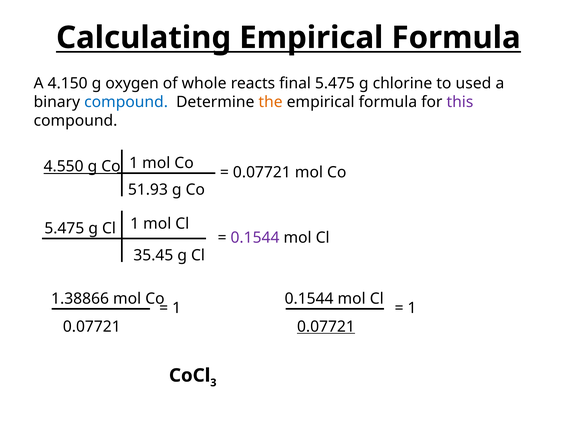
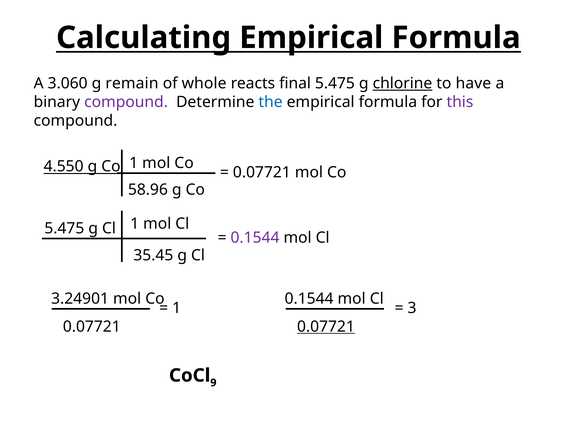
4.150: 4.150 -> 3.060 (68, 83)
oxygen: oxygen -> remain (132, 83)
chlorine underline: none -> present (402, 83)
used: used -> have (473, 83)
compound colour: blue -> purple (126, 102)
the colour: orange -> blue (271, 102)
51.93: 51.93 -> 58.96 (148, 190)
1.38866: 1.38866 -> 3.24901 (80, 299)
1: 1 -> 3 (412, 308)
3: 3 -> 9 (213, 383)
